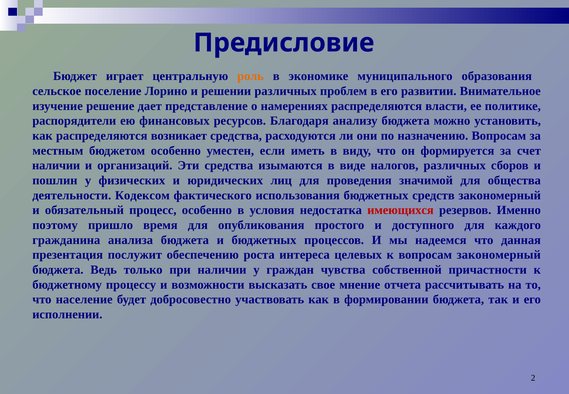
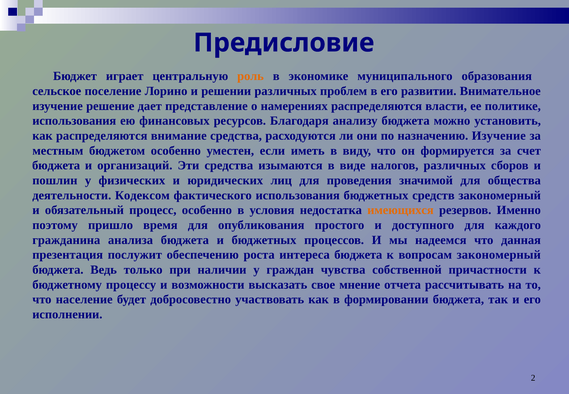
распорядители: распорядители -> использования (74, 121)
возникает: возникает -> внимание (179, 136)
назначению Вопросам: Вопросам -> Изучение (499, 136)
наличии: наличии -> бюджета (56, 165)
имеющихся colour: red -> orange (400, 210)
интереса целевых: целевых -> бюджета (358, 255)
